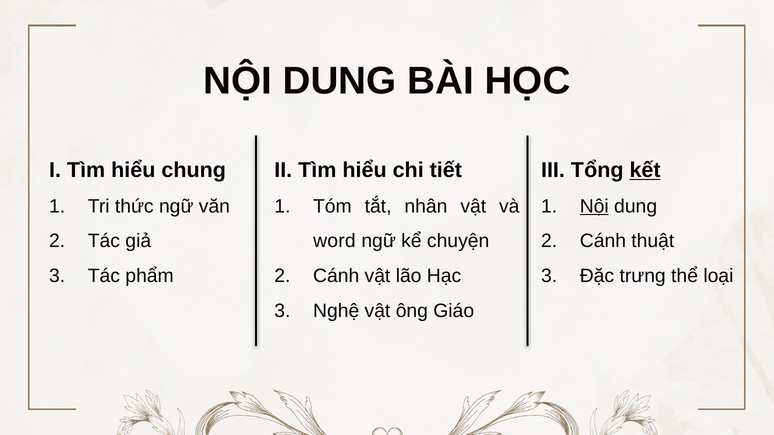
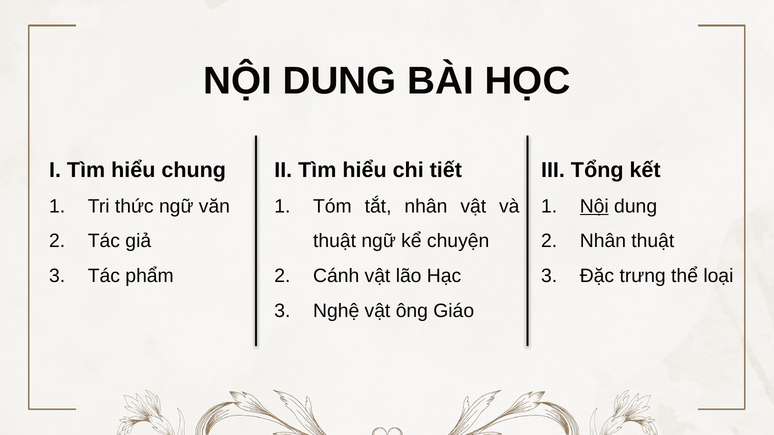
kết underline: present -> none (645, 170)
word: word -> thuật (335, 241)
Cánh: Cánh -> Nhân (603, 241)
